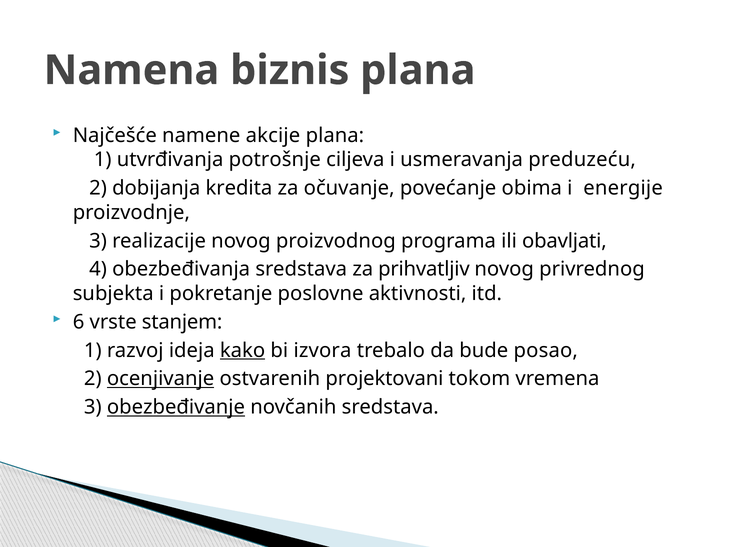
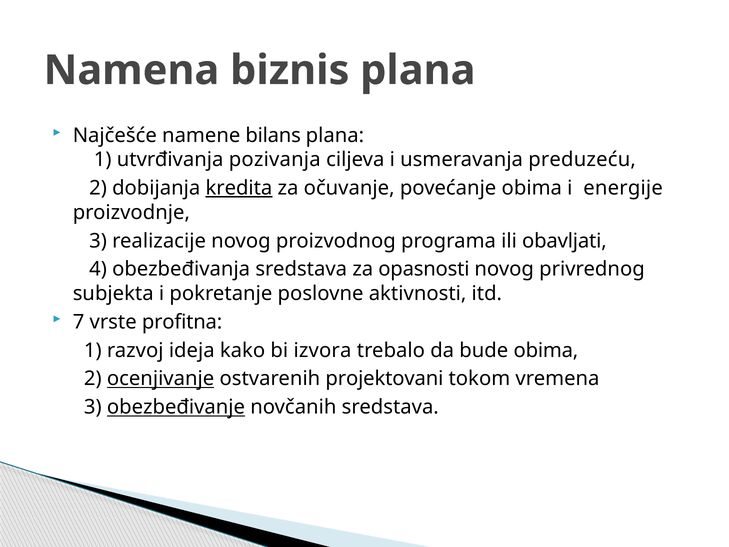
akcije: akcije -> bilans (273, 135)
potrošnje: potrošnje -> pozivanja (275, 160)
kredita underline: none -> present (239, 188)
prihvatljiv: prihvatljiv -> opasnosti (424, 269)
6: 6 -> 7 (79, 322)
stanjem: stanjem -> profitna (182, 322)
kako underline: present -> none (243, 350)
bude posao: posao -> obima (546, 350)
